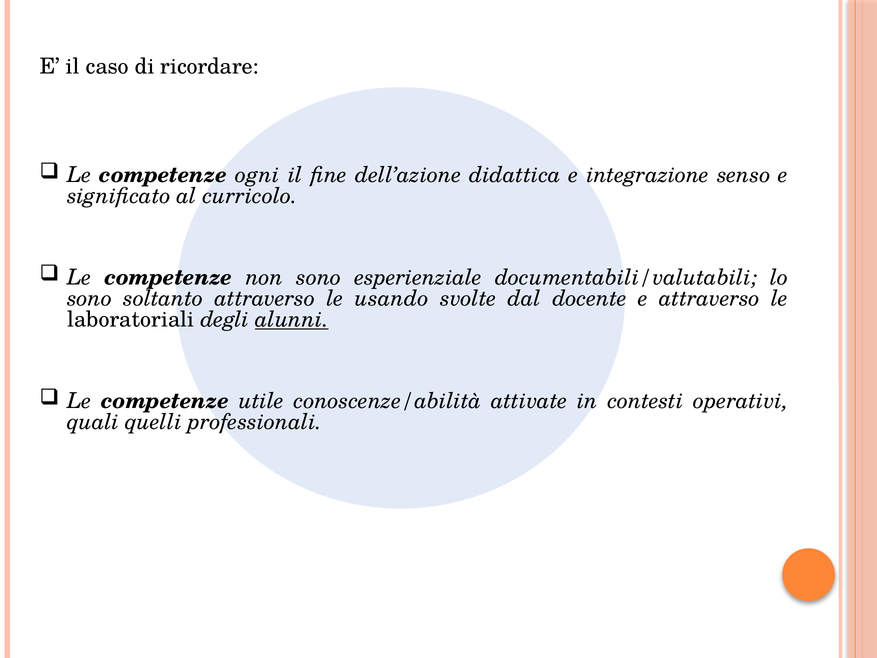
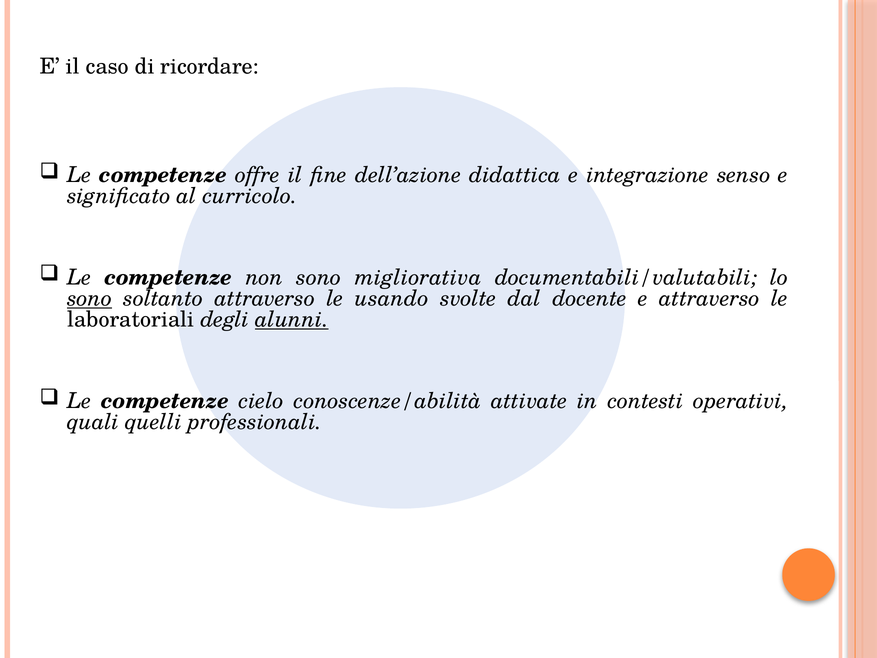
ogni: ogni -> offre (258, 175)
esperienziale: esperienziale -> migliorativa (418, 277)
sono underline: none -> present (90, 298)
utile: utile -> cielo (261, 401)
